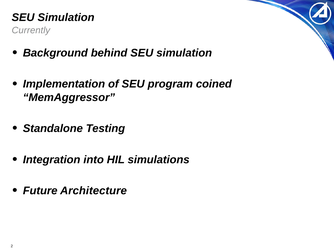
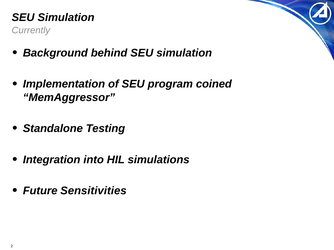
Architecture: Architecture -> Sensitivities (93, 191)
